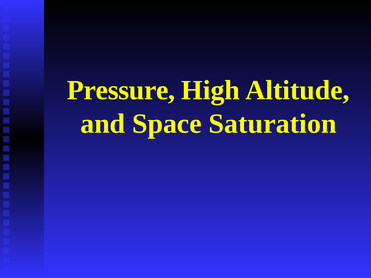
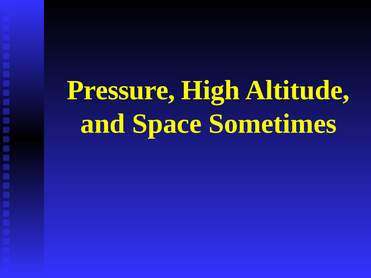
Saturation: Saturation -> Sometimes (273, 124)
